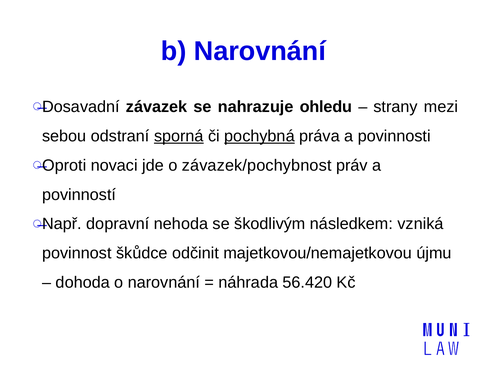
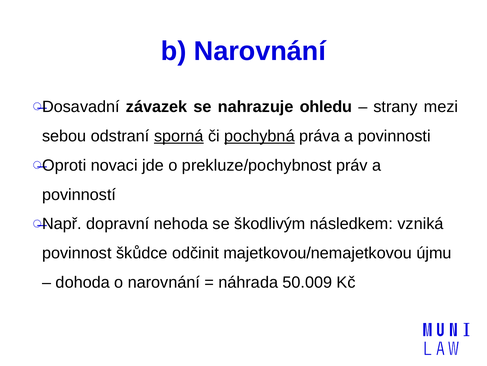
závazek/pochybnost: závazek/pochybnost -> prekluze/pochybnost (257, 165)
56.420: 56.420 -> 50.009 (307, 282)
